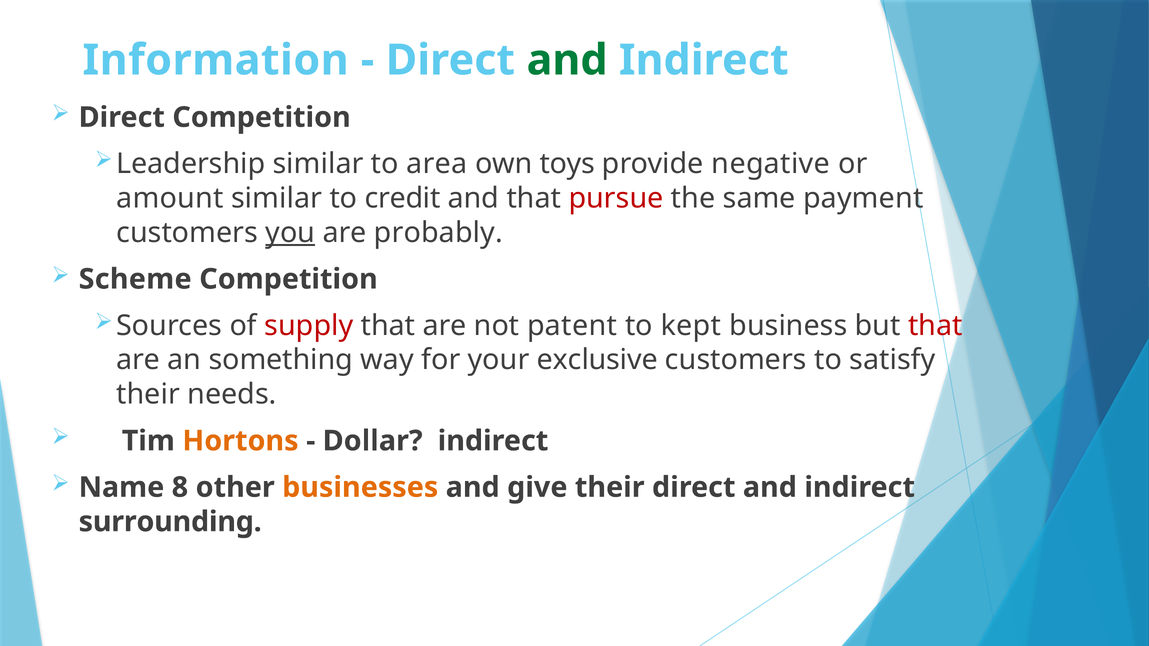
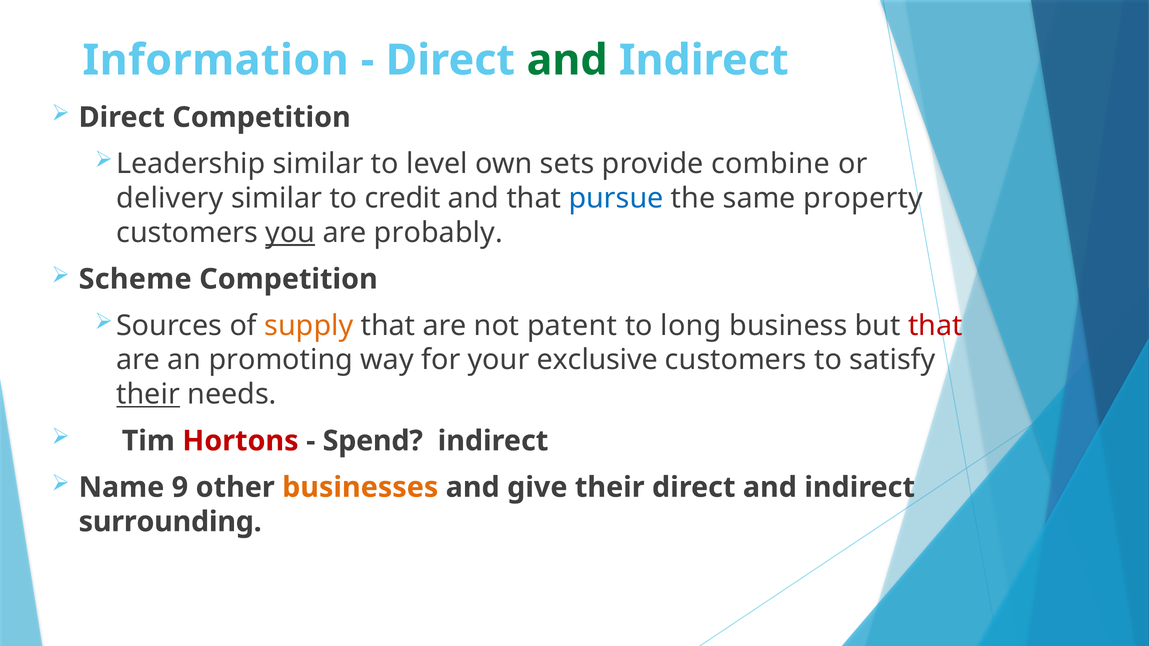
area: area -> level (437, 164)
toys: toys -> sets (567, 164)
negative: negative -> combine (771, 164)
amount: amount -> delivery (170, 198)
pursue colour: red -> blue (616, 198)
payment: payment -> property (863, 198)
supply colour: red -> orange (309, 326)
kept: kept -> long (691, 326)
something: something -> promoting (281, 360)
their underline: none -> present (148, 395)
Hortons colour: orange -> red (240, 441)
Dollar: Dollar -> Spend (373, 441)
8: 8 -> 9 (180, 488)
